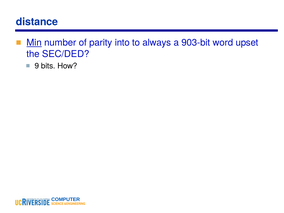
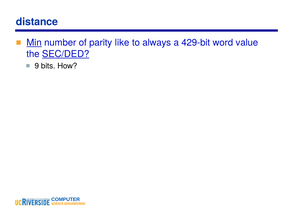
into: into -> like (122, 43)
903-bit: 903-bit -> 429-bit (196, 43)
upset: upset -> value (247, 43)
SEC/DED underline: none -> present (66, 54)
